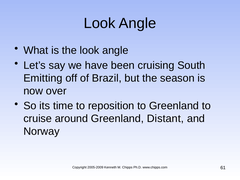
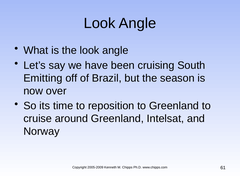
Distant: Distant -> Intelsat (165, 119)
